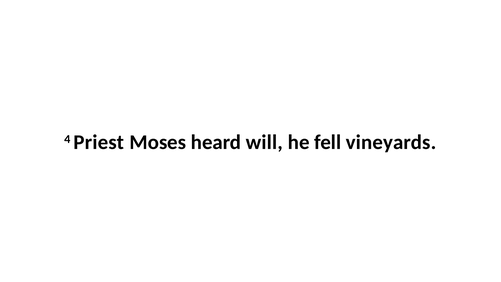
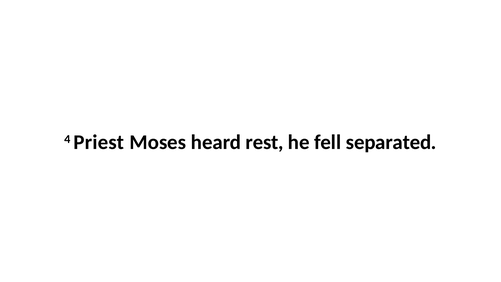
will: will -> rest (265, 142)
vineyards: vineyards -> separated (391, 142)
